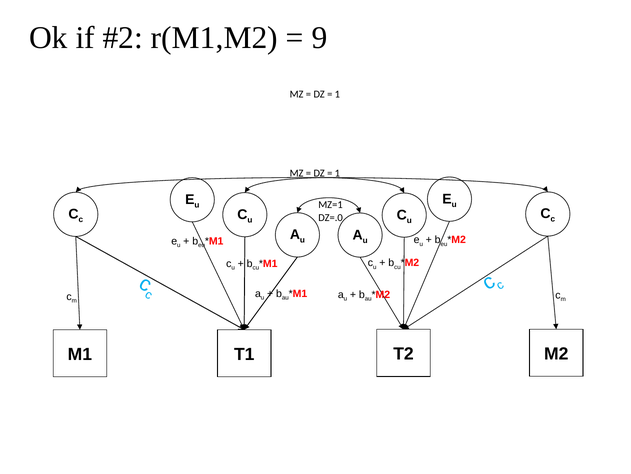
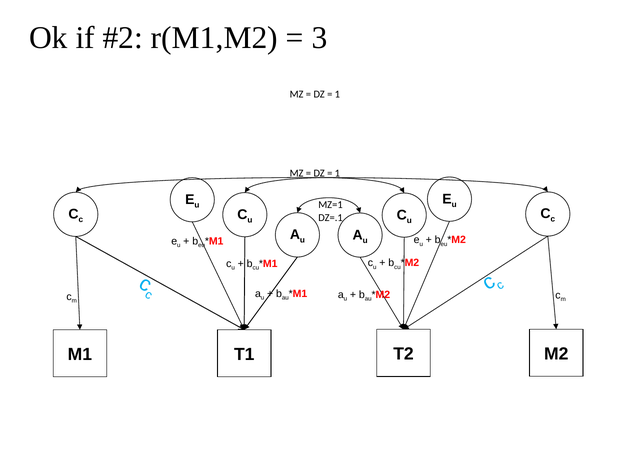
9: 9 -> 3 (319, 38)
DZ=.0: DZ=.0 -> DZ=.1 (331, 217)
